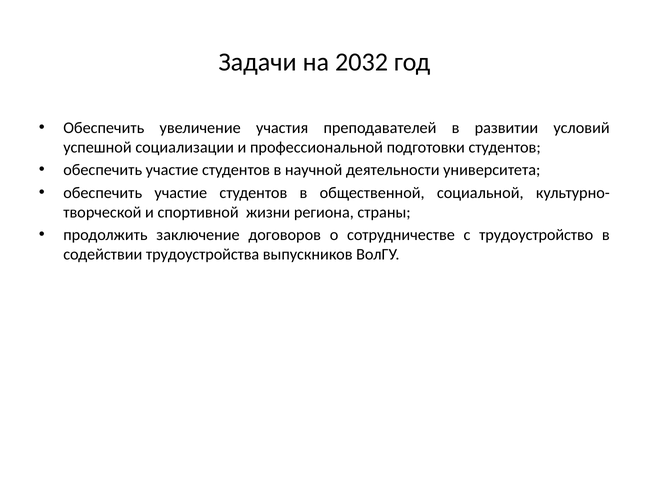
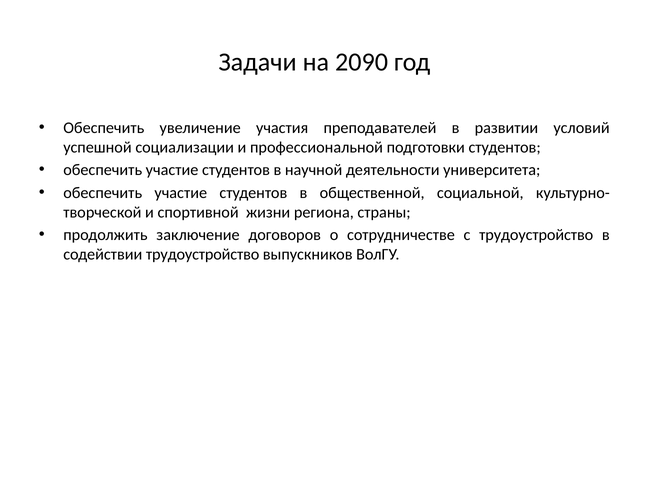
2032: 2032 -> 2090 (362, 62)
содействии трудоустройства: трудоустройства -> трудоустройство (203, 254)
